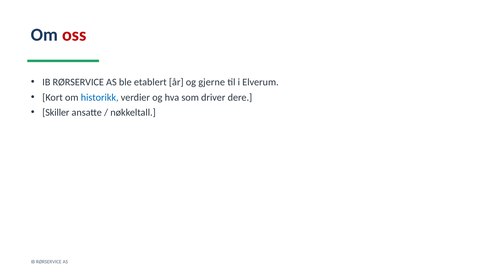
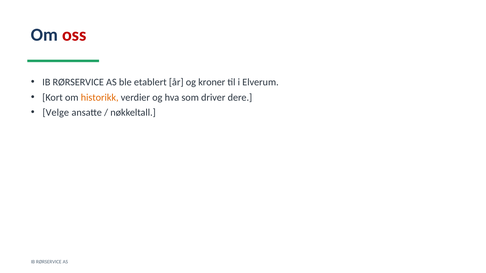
gjerne: gjerne -> kroner (212, 82)
historikk colour: blue -> orange (100, 98)
Skiller: Skiller -> Velge (56, 113)
